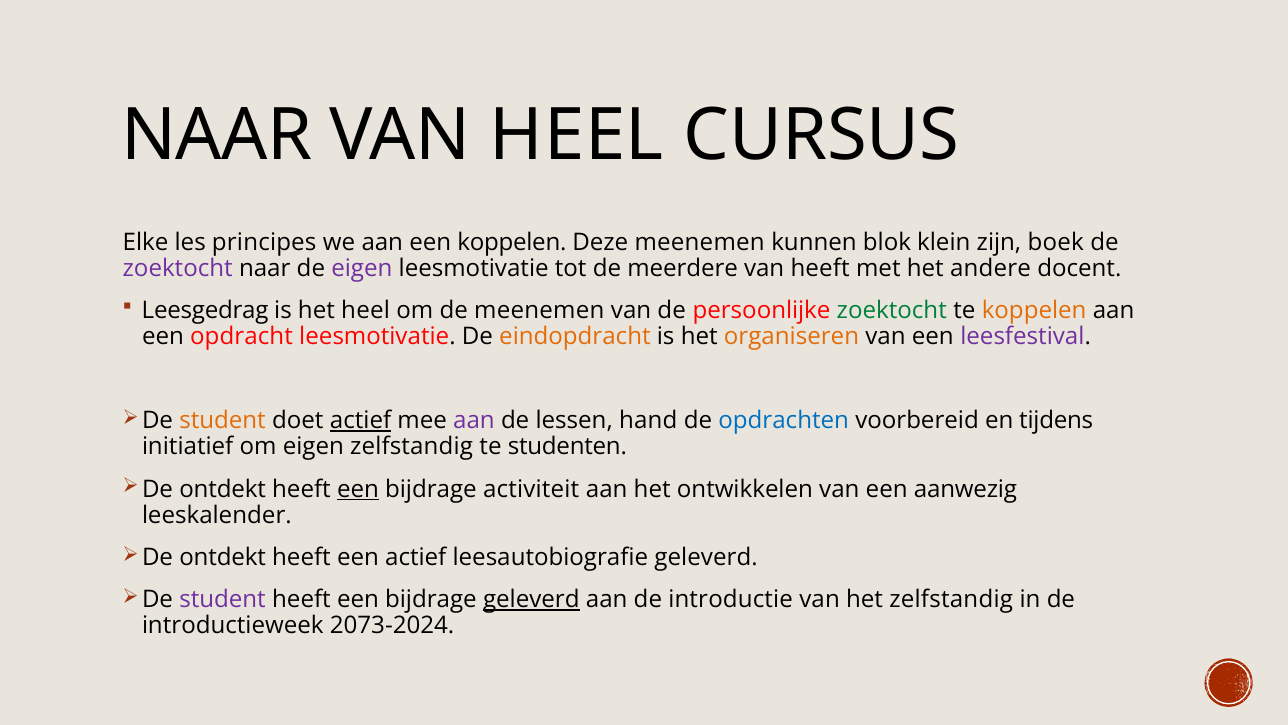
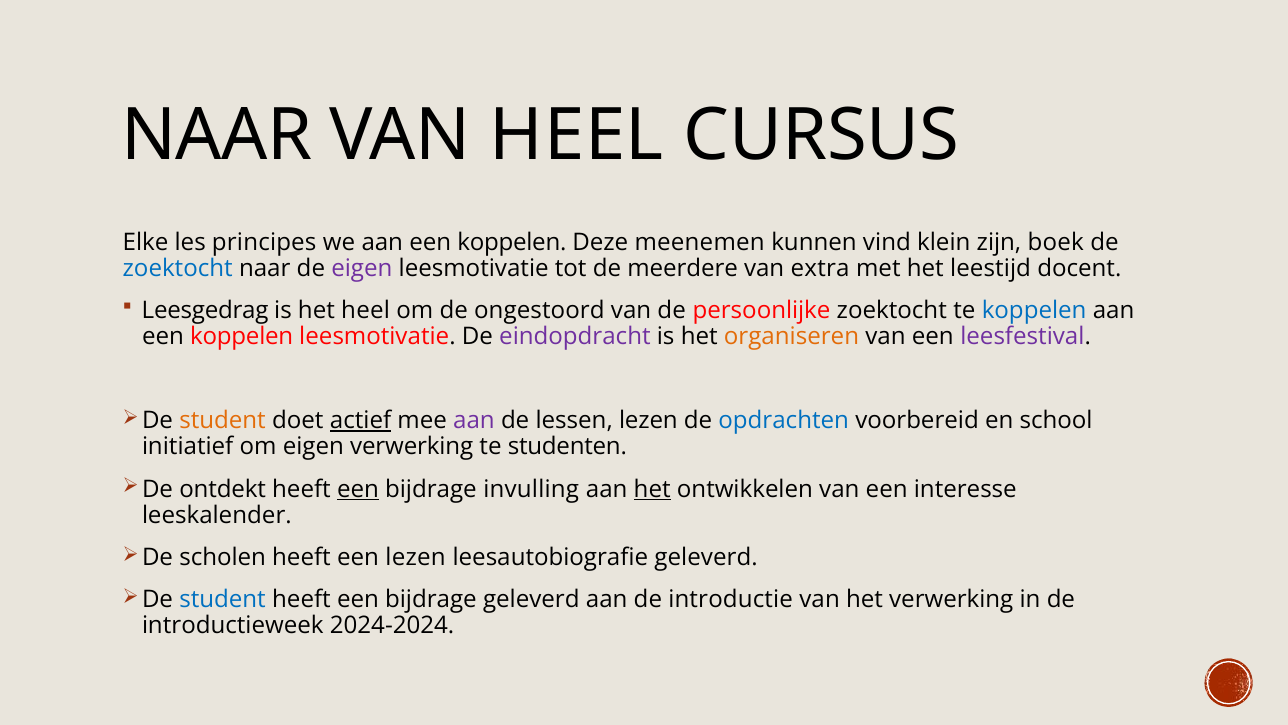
blok: blok -> vind (887, 242)
zoektocht colour: purple -> blue (178, 268)
van heeft: heeft -> extra (820, 268)
andere: andere -> leestijd (991, 268)
de meenemen: meenemen -> ongestoord (539, 310)
zoektocht colour: green -> black (892, 310)
koppelen colour: orange -> blue (1034, 310)
opdracht: opdracht -> koppelen (242, 336)
eindopdracht colour: orange -> purple (575, 336)
lessen hand: hand -> lezen (648, 421)
tijdens: tijdens -> school (1056, 421)
eigen zelfstandig: zelfstandig -> verwerking (412, 447)
activiteit: activiteit -> invulling (531, 489)
het underline: none -> present (652, 489)
aanwezig: aanwezig -> interesse (965, 489)
ontdekt: ontdekt -> scholen (223, 557)
een actief: actief -> lezen (416, 557)
student colour: purple -> blue (223, 599)
geleverd underline: present -> none (531, 599)
het zelfstandig: zelfstandig -> verwerking (951, 599)
2073-2024: 2073-2024 -> 2024-2024 (392, 625)
